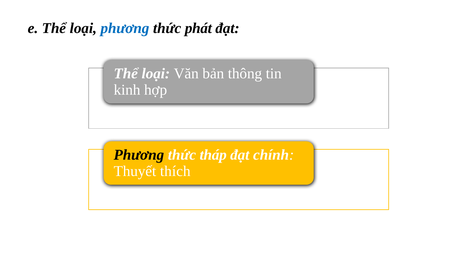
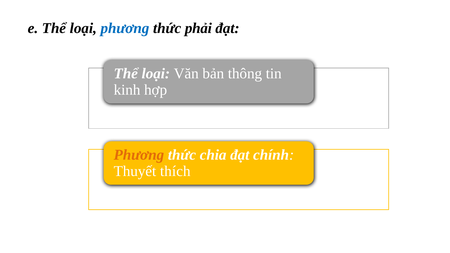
phát: phát -> phải (198, 28)
Phương colour: black -> orange (139, 155)
tháp: tháp -> chia (213, 155)
